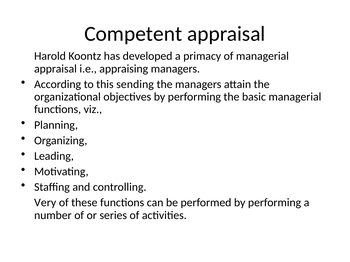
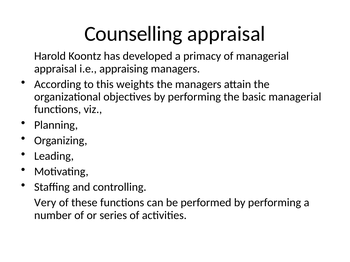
Competent: Competent -> Counselling (133, 34)
sending: sending -> weights (135, 84)
